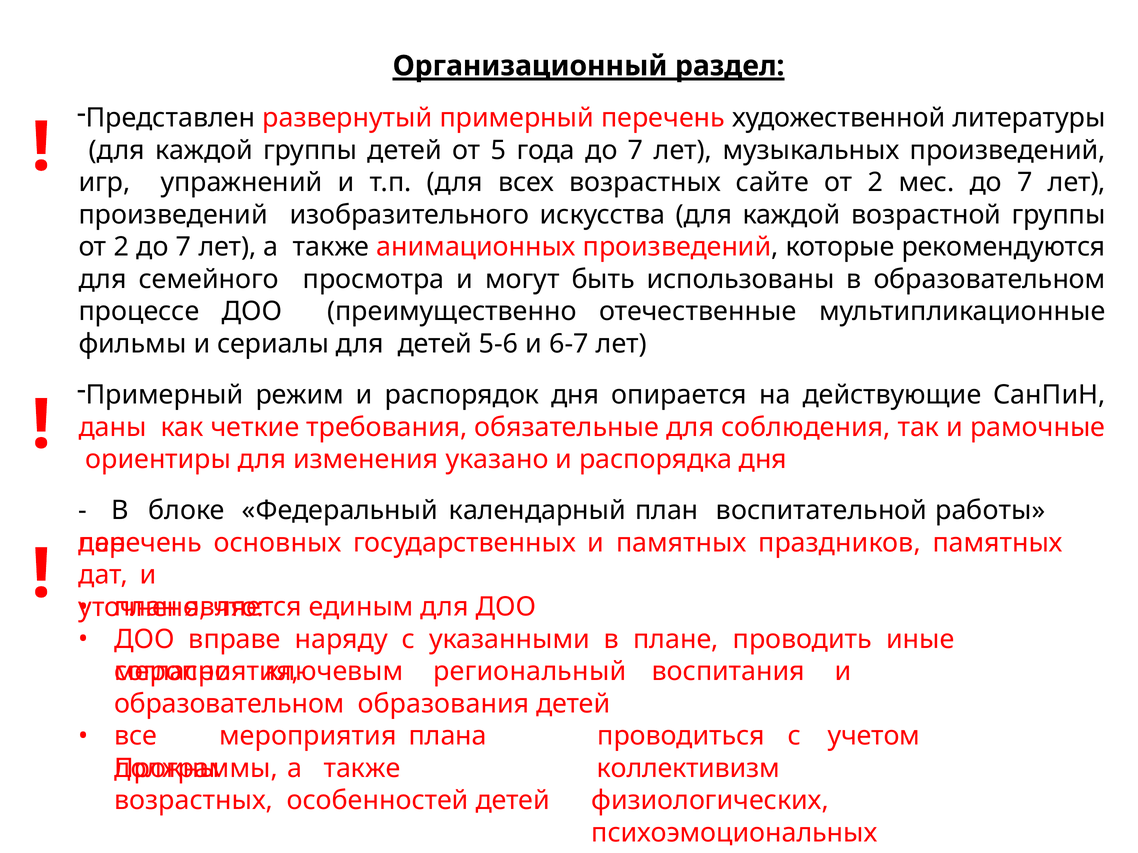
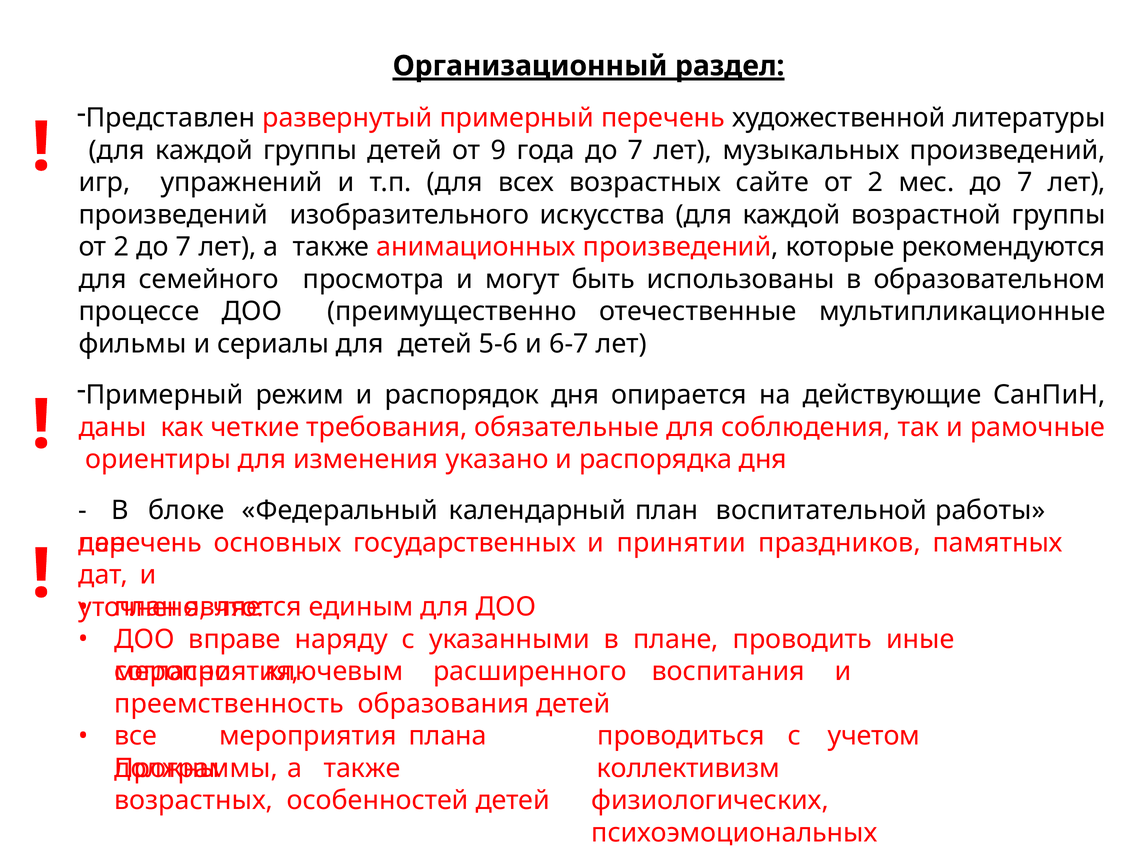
5: 5 -> 9 (499, 150)
и памятных: памятных -> принятии (681, 543)
региональный: региональный -> расширенного (530, 672)
образовательном: образовательном -> преемственность (229, 704)
